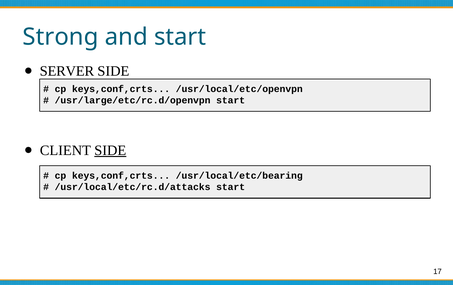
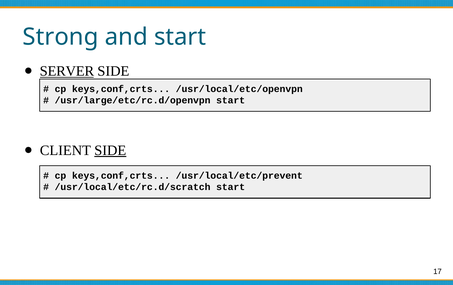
SERVER underline: none -> present (67, 71)
/usr/local/etc/bearing: /usr/local/etc/bearing -> /usr/local/etc/prevent (239, 176)
/usr/local/etc/rc.d/attacks: /usr/local/etc/rc.d/attacks -> /usr/local/etc/rc.d/scratch (133, 187)
